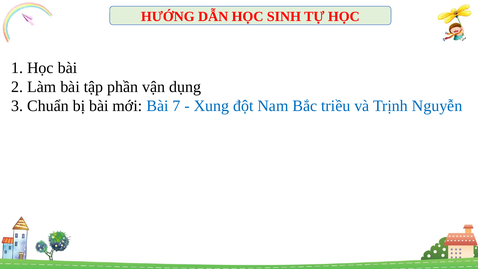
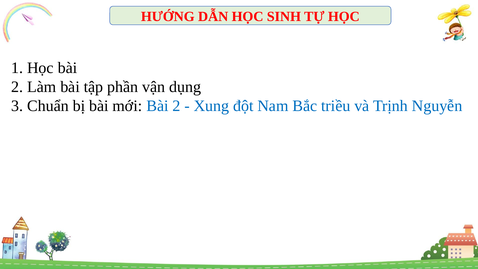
mới Bài 7: 7 -> 2 (176, 106)
